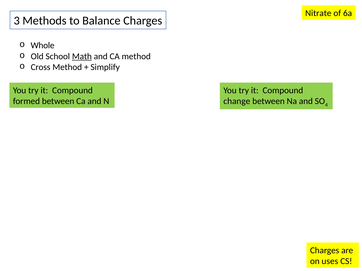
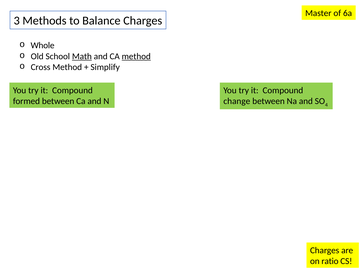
Nitrate: Nitrate -> Master (318, 13)
method underline: none -> present (136, 56)
uses: uses -> ratio (330, 262)
